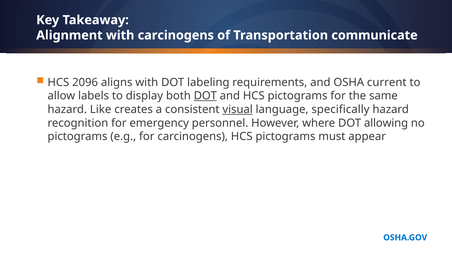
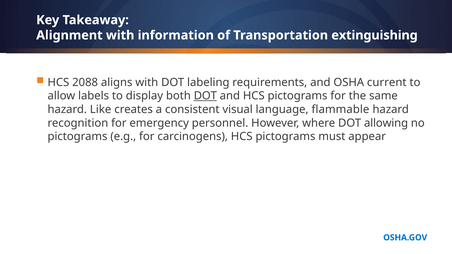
with carcinogens: carcinogens -> information (176, 35)
communicate: communicate -> extinguishing (375, 35)
2096: 2096 -> 2088 (85, 82)
visual underline: present -> none (238, 110)
specifically: specifically -> flammable (340, 110)
